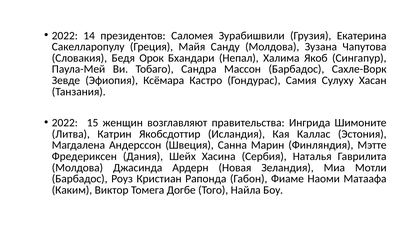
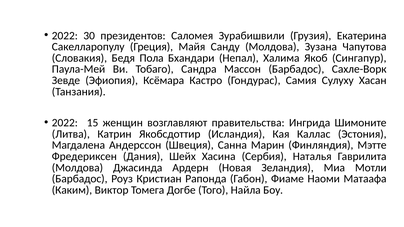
14: 14 -> 30 (89, 36)
Орок: Орок -> Пола (152, 58)
